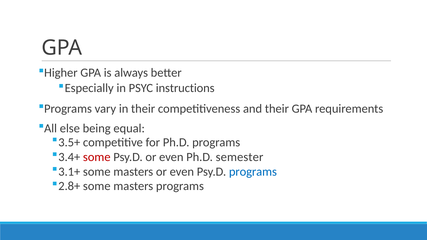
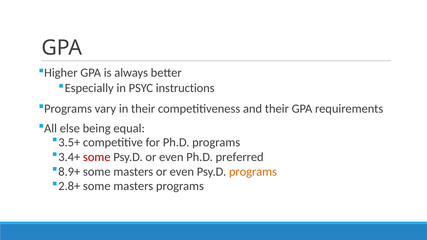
semester: semester -> preferred (240, 157)
3.1+: 3.1+ -> 8.9+ (69, 172)
programs colour: blue -> orange (253, 172)
